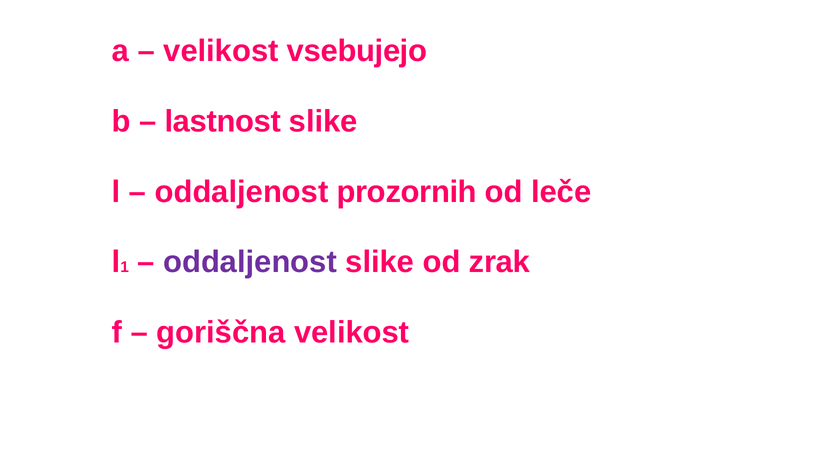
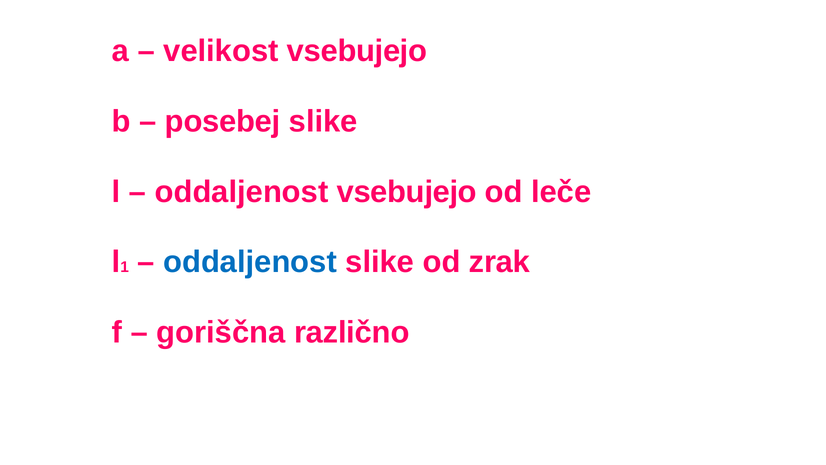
lastnost: lastnost -> posebej (223, 121)
oddaljenost prozornih: prozornih -> vsebujejo (407, 192)
oddaljenost colour: purple -> blue (250, 262)
goriščna velikost: velikost -> različno (352, 332)
